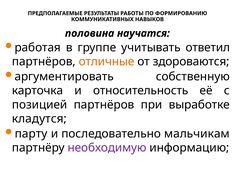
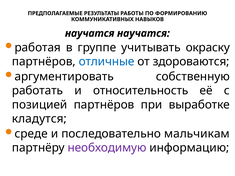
половина: половина -> научатся (90, 33)
ответил: ответил -> окраску (208, 48)
отличные colour: orange -> blue (107, 62)
карточка: карточка -> работать (37, 91)
парту: парту -> среде (31, 134)
